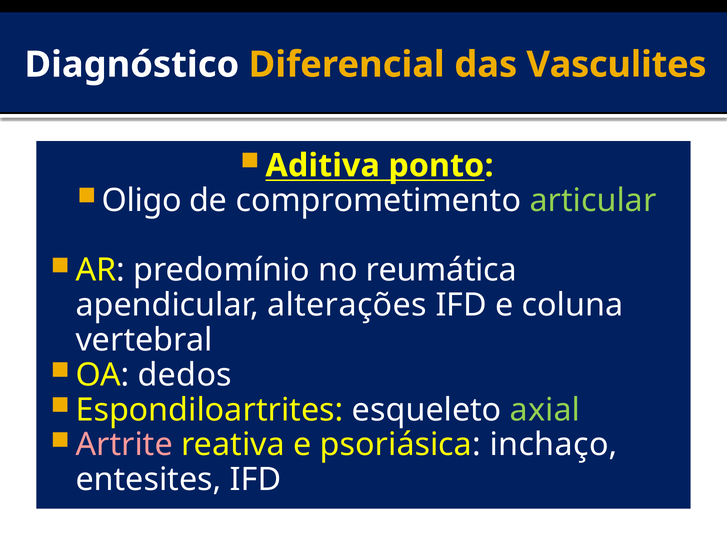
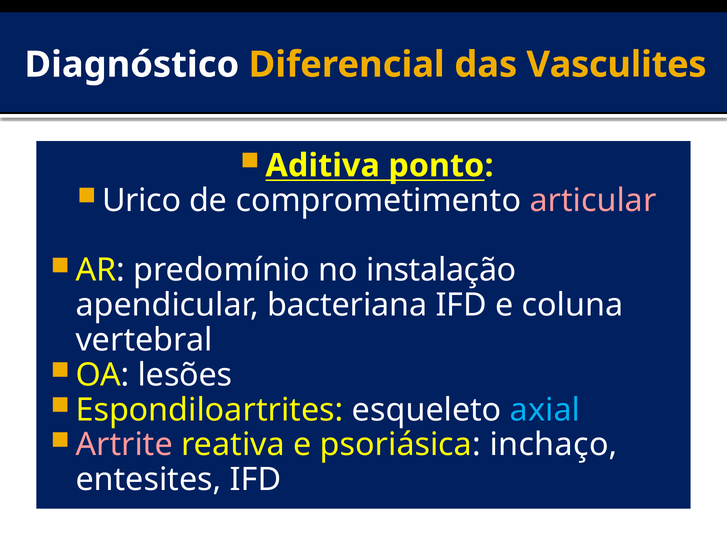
Oligo: Oligo -> Urico (142, 201)
articular colour: light green -> pink (593, 201)
reumática: reumática -> instalação (441, 270)
alterações: alterações -> bacteriana (347, 305)
dedos: dedos -> lesões (185, 375)
axial colour: light green -> light blue (545, 410)
